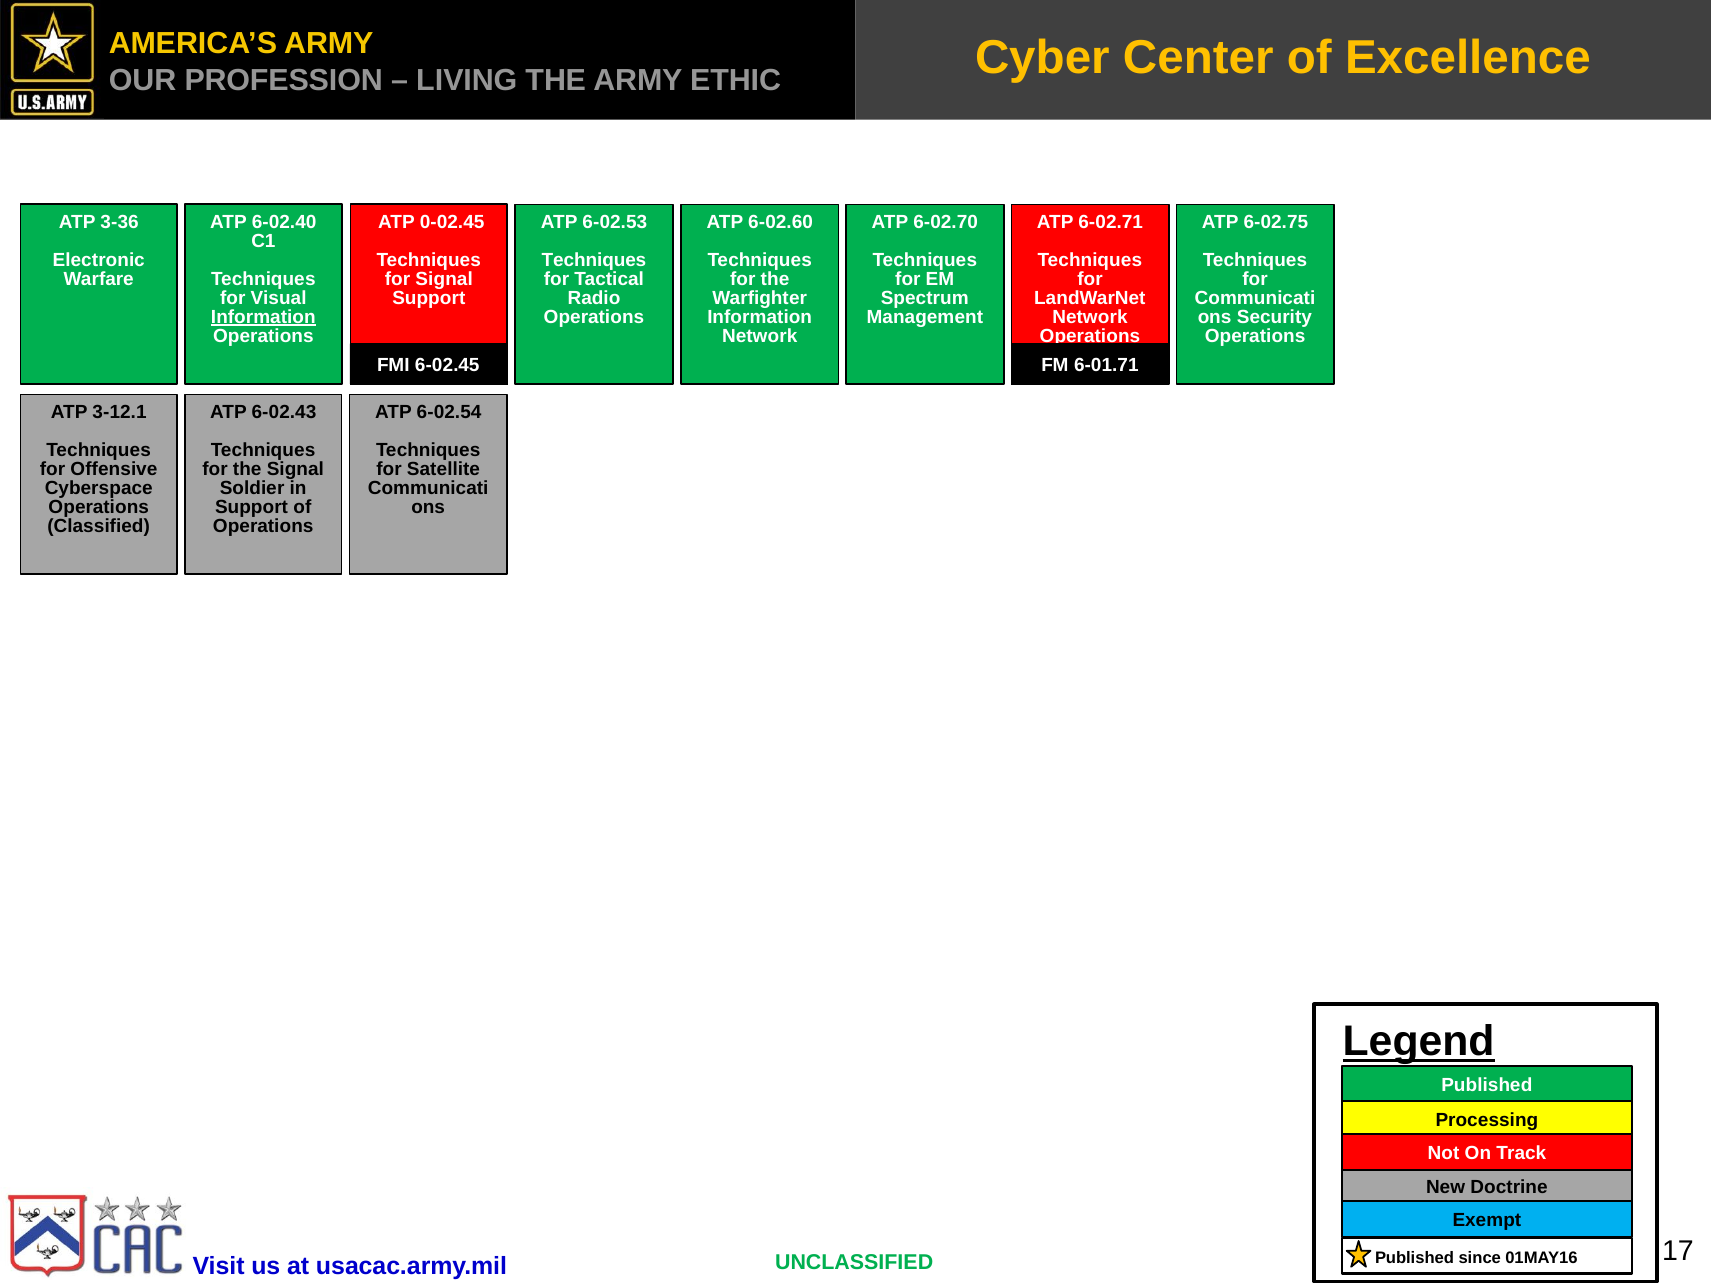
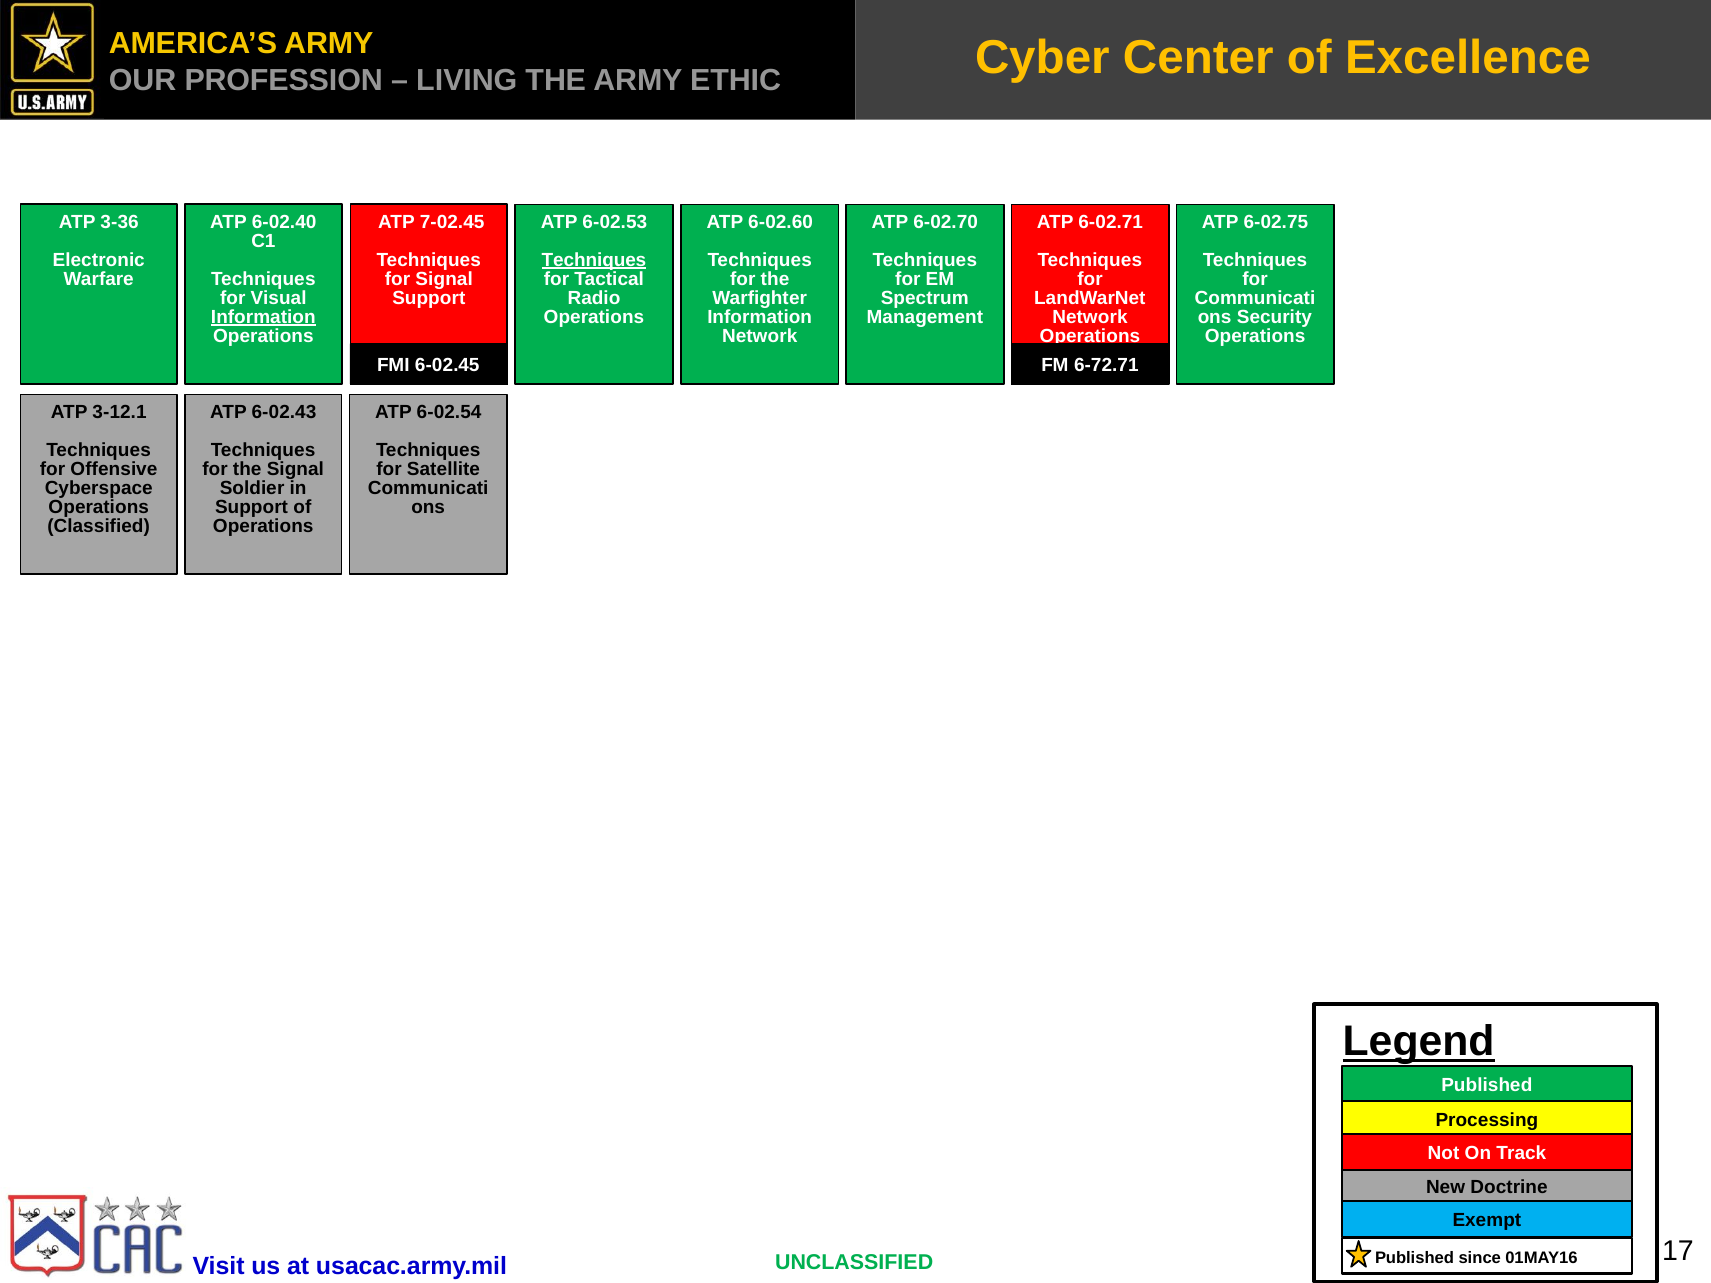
0-02.45: 0-02.45 -> 7-02.45 (452, 222)
Techniques underline: none -> present (594, 260)
6-01.71: 6-01.71 -> 6-72.71 (1106, 365)
